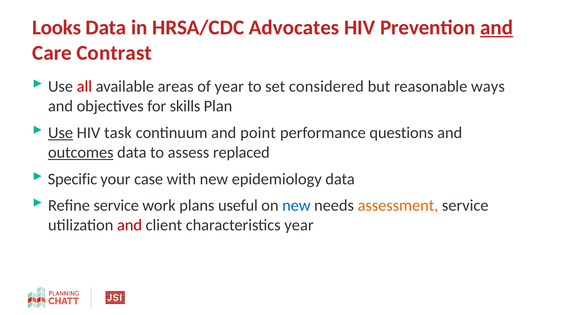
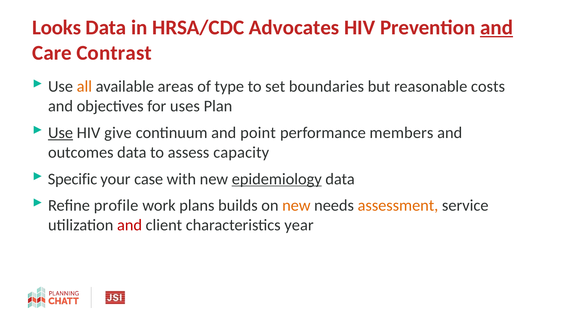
all colour: red -> orange (84, 87)
of year: year -> type (229, 87)
considered: considered -> boundaries (326, 87)
ways: ways -> costs (488, 87)
skills: skills -> uses (185, 106)
task: task -> give (118, 133)
questions: questions -> members (401, 133)
outcomes underline: present -> none (81, 153)
replaced: replaced -> capacity (241, 153)
epidemiology underline: none -> present (277, 179)
Refine service: service -> profile (116, 206)
useful: useful -> builds (238, 206)
new colour: blue -> orange (296, 206)
